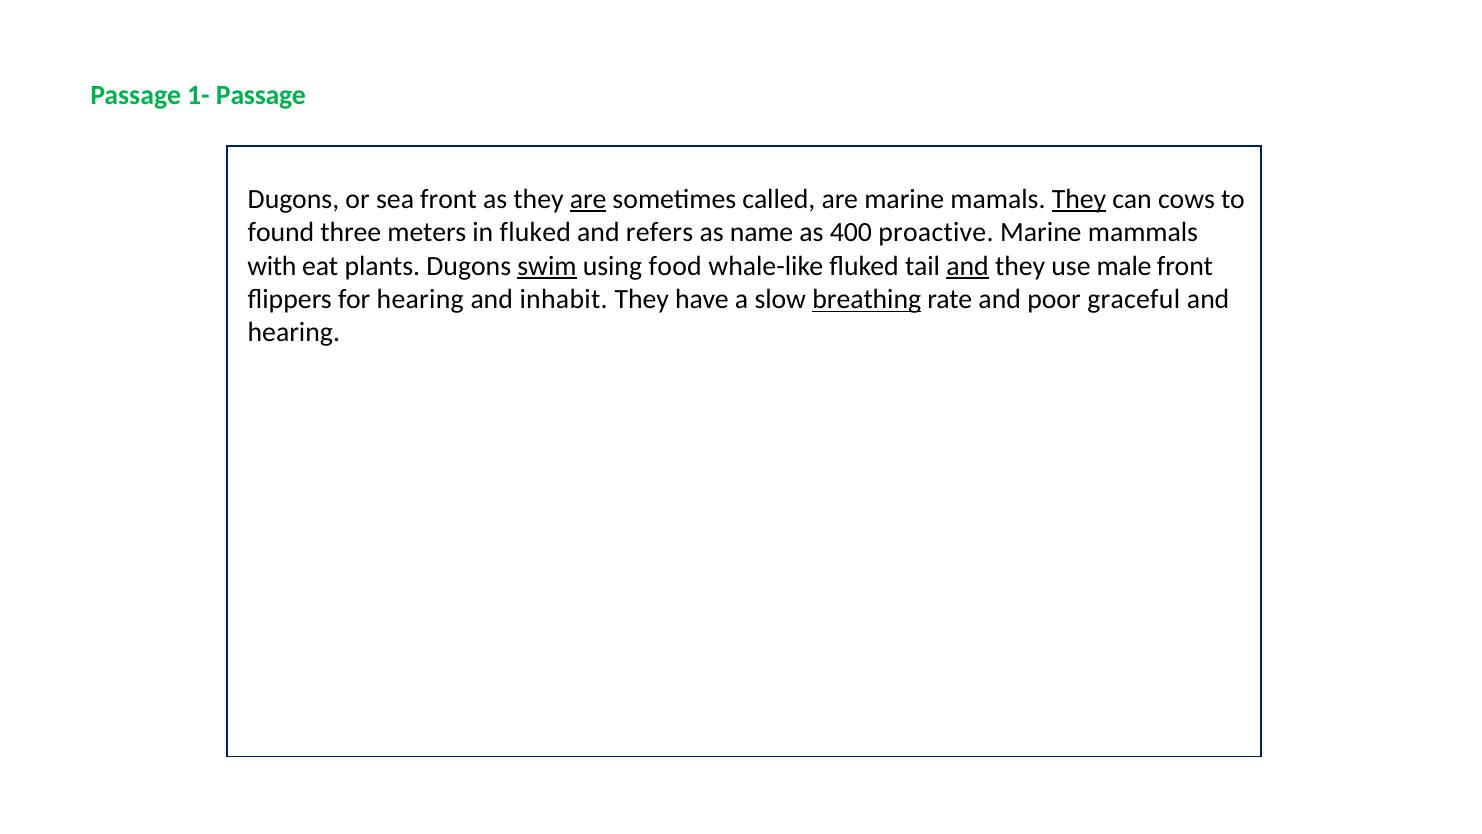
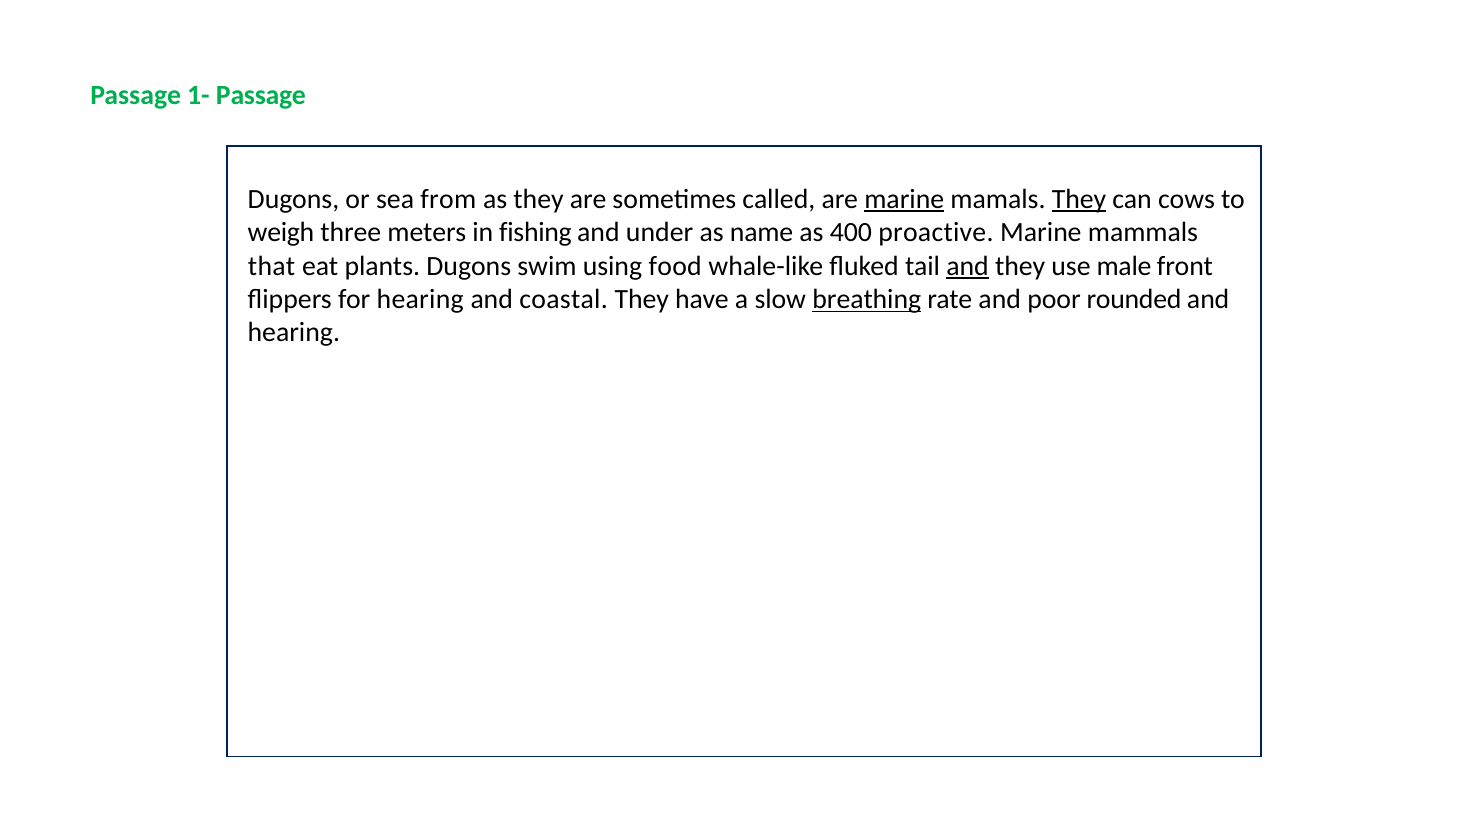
sea front: front -> from (448, 199)
are underline: present -> none (588, 199)
marine underline: none -> present (904, 199)
found: found -> weigh (281, 233)
in fluked: fluked -> fishing (535, 233)
refers: refers -> under (660, 233)
with: with -> that (272, 266)
swim underline: present -> none (547, 266)
inhabit: inhabit -> coastal (564, 299)
graceful: graceful -> rounded (1134, 299)
